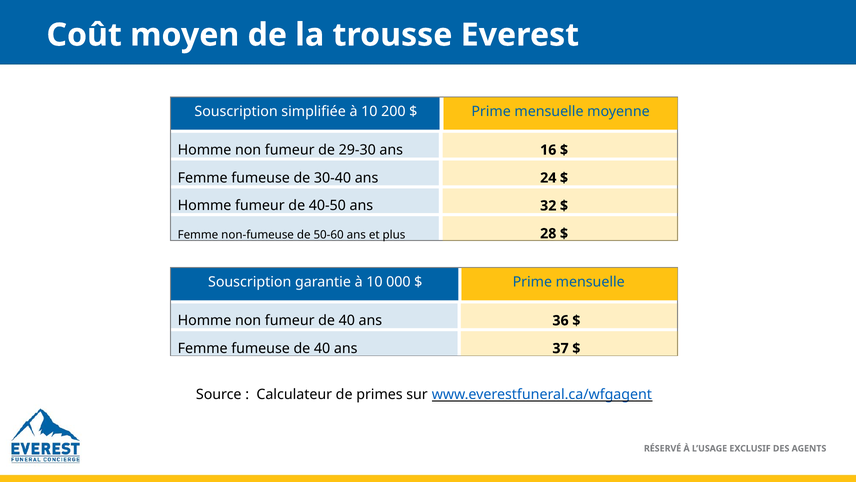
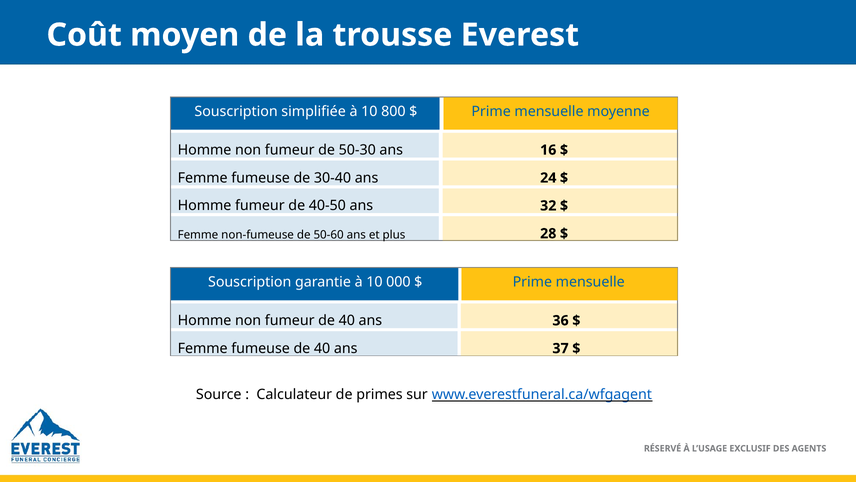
200: 200 -> 800 (393, 111)
29-30: 29-30 -> 50-30 (357, 150)
